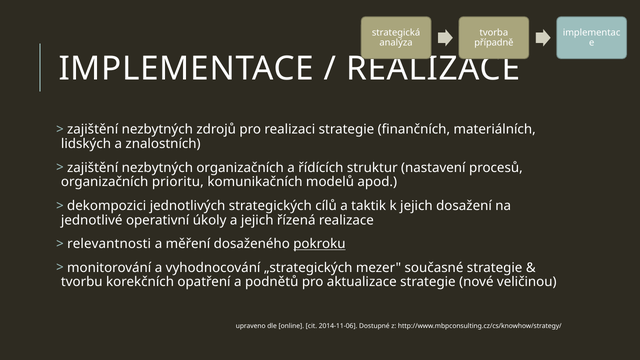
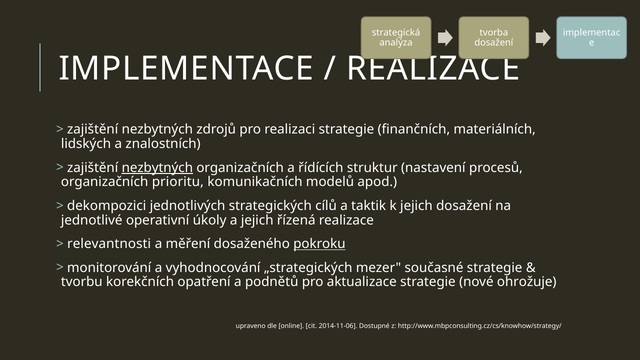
případně: případně -> dosažení (494, 43)
nezbytných underline: none -> present (157, 168)
veličinou: veličinou -> ohrožuje (527, 282)
